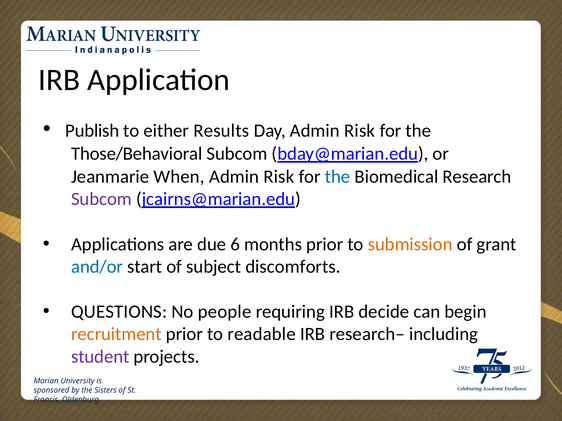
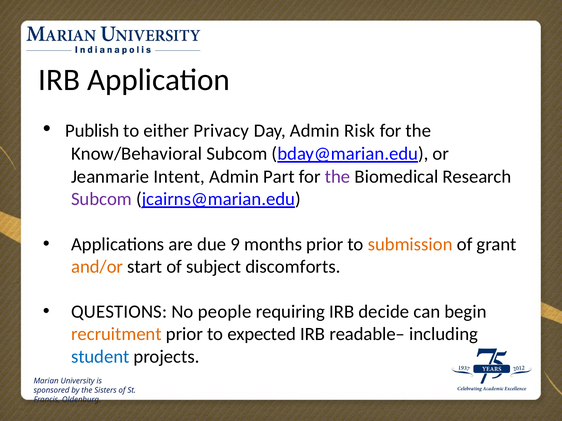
Results: Results -> Privacy (221, 131)
Those/Behavioral: Those/Behavioral -> Know/Behavioral (137, 154)
When: When -> Intent (179, 177)
Risk: Risk -> Part (279, 177)
the colour: blue -> purple (338, 177)
6: 6 -> 9 (235, 245)
and/or colour: blue -> orange (97, 267)
readable: readable -> expected (262, 335)
research–: research– -> readable– (367, 335)
student colour: purple -> blue (100, 357)
